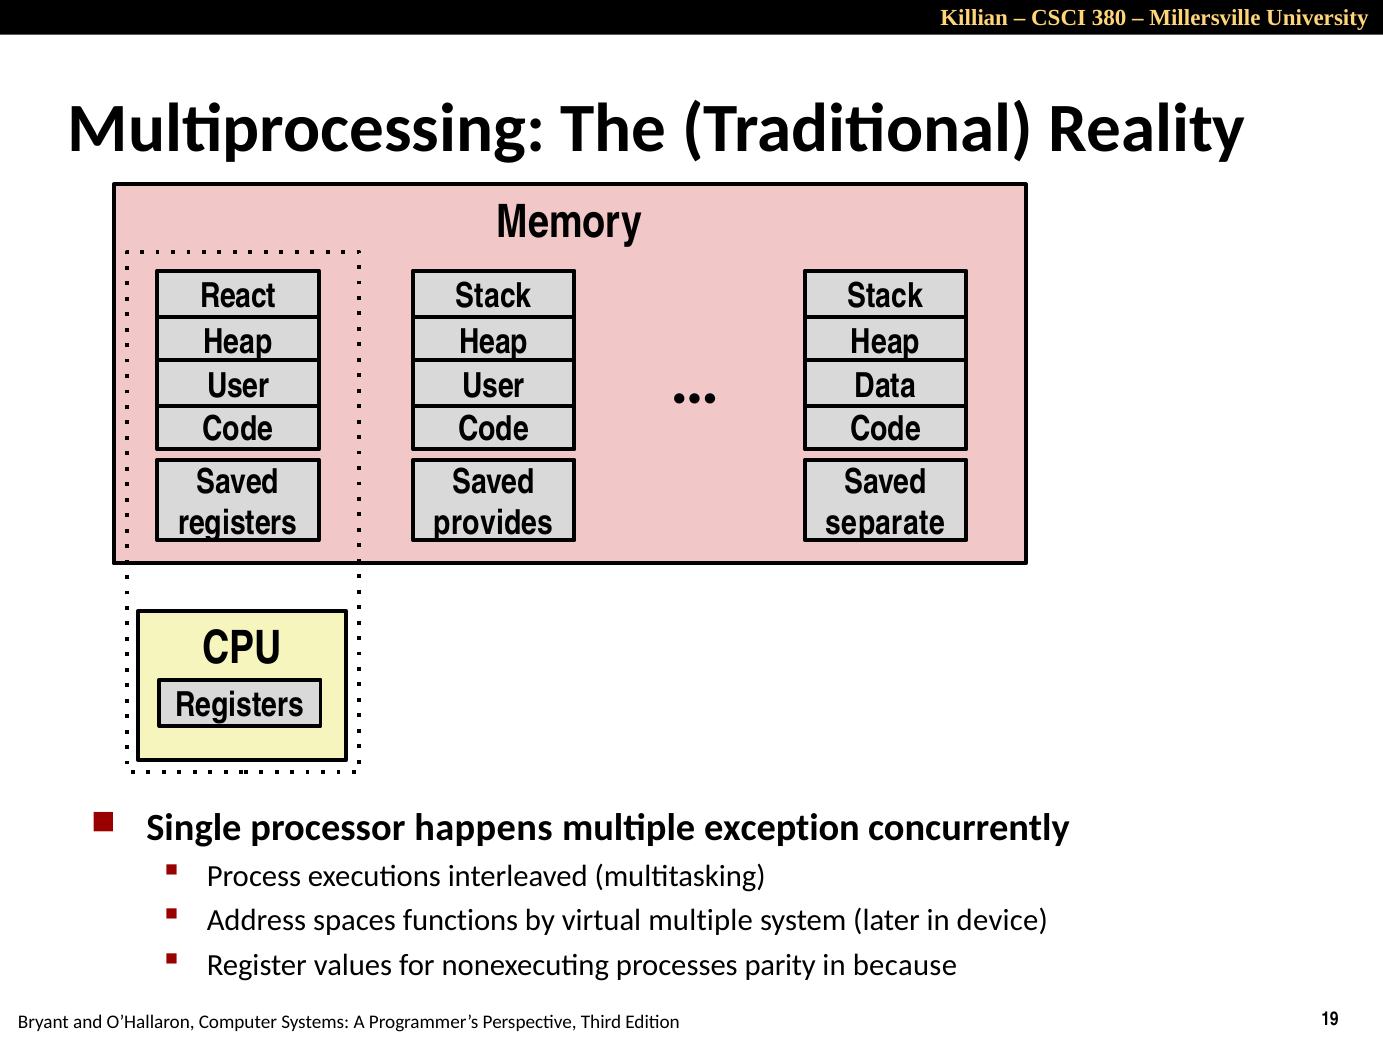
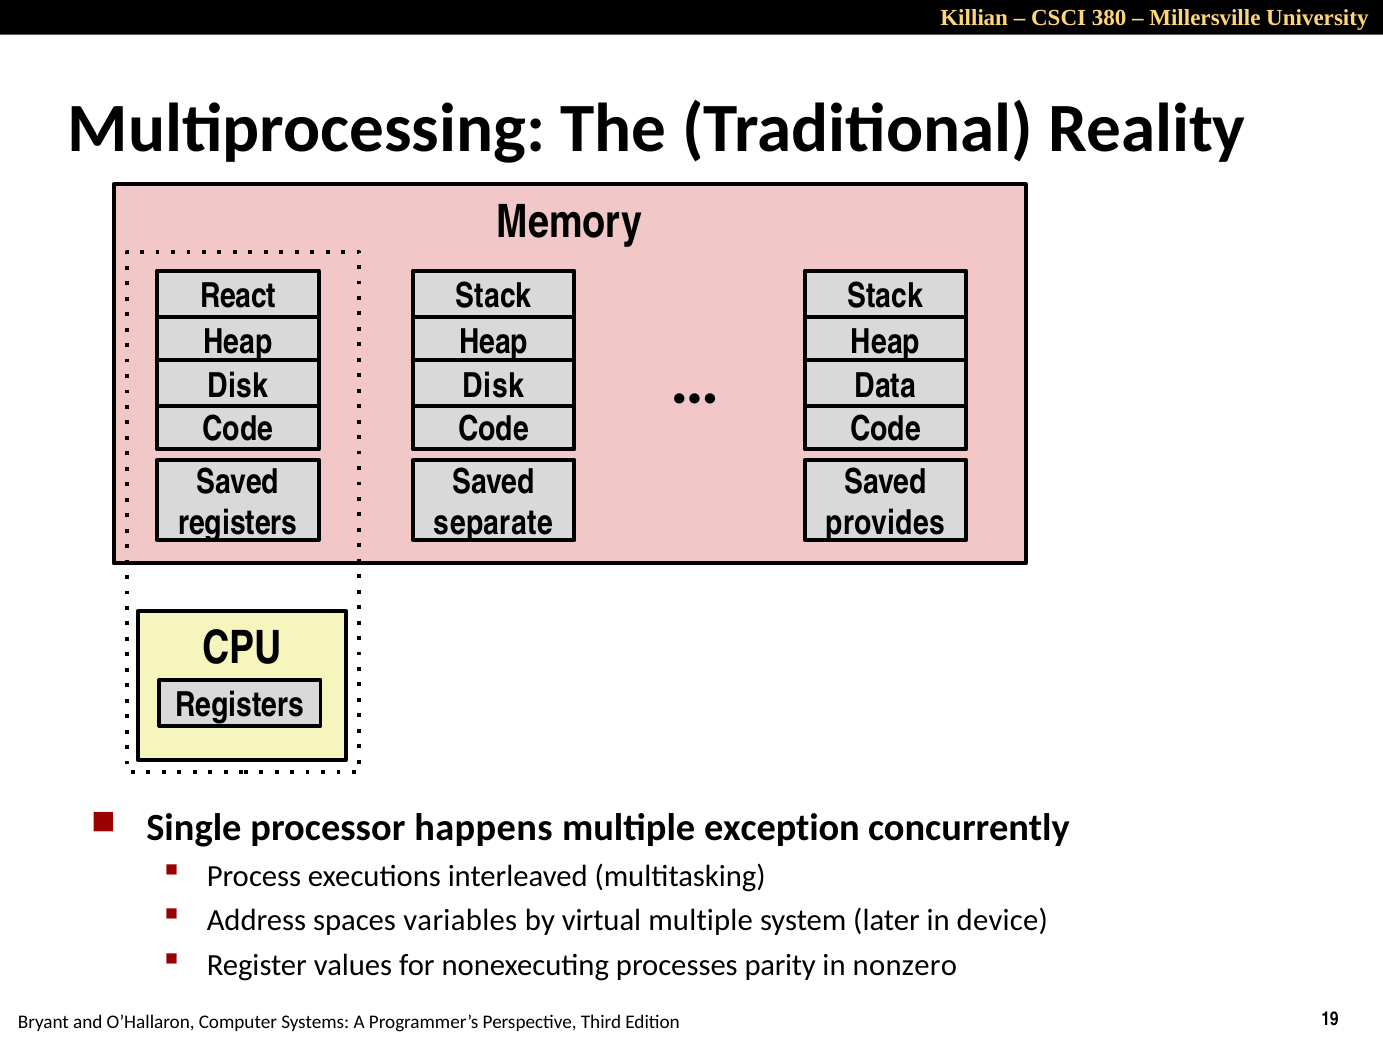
User: User -> Disk (238, 386)
User: User -> Disk (493, 386)
provides: provides -> separate (493, 523)
separate: separate -> provides (885, 523)
functions: functions -> variables (460, 921)
because: because -> nonzero (905, 966)
